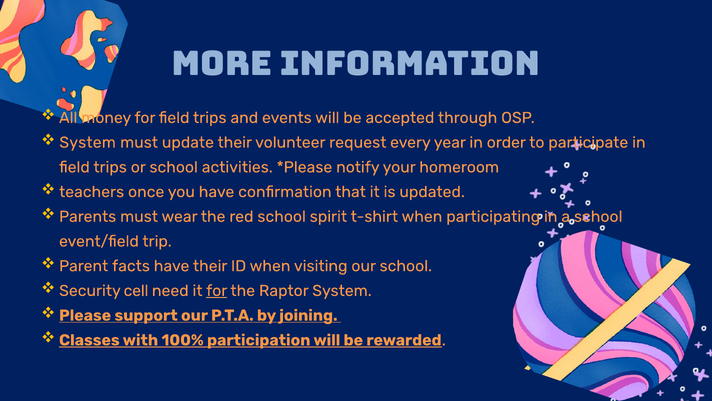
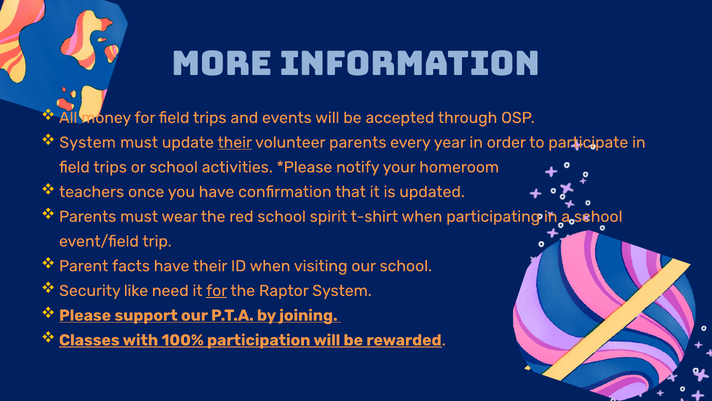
their underline: none -> present (235, 142)
volunteer request: request -> parents (358, 142)
cell: cell -> like (136, 290)
